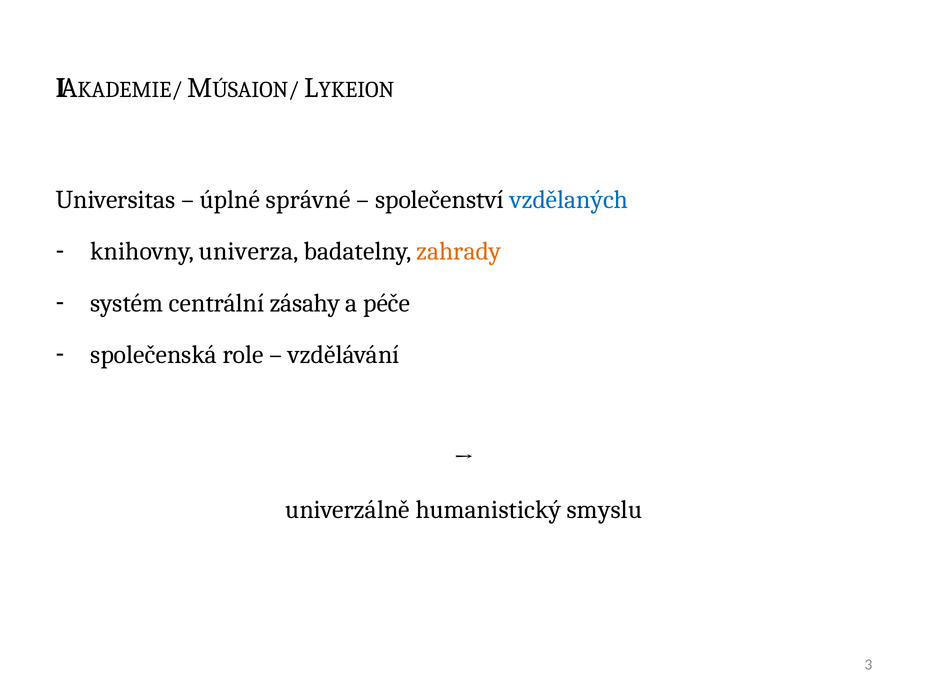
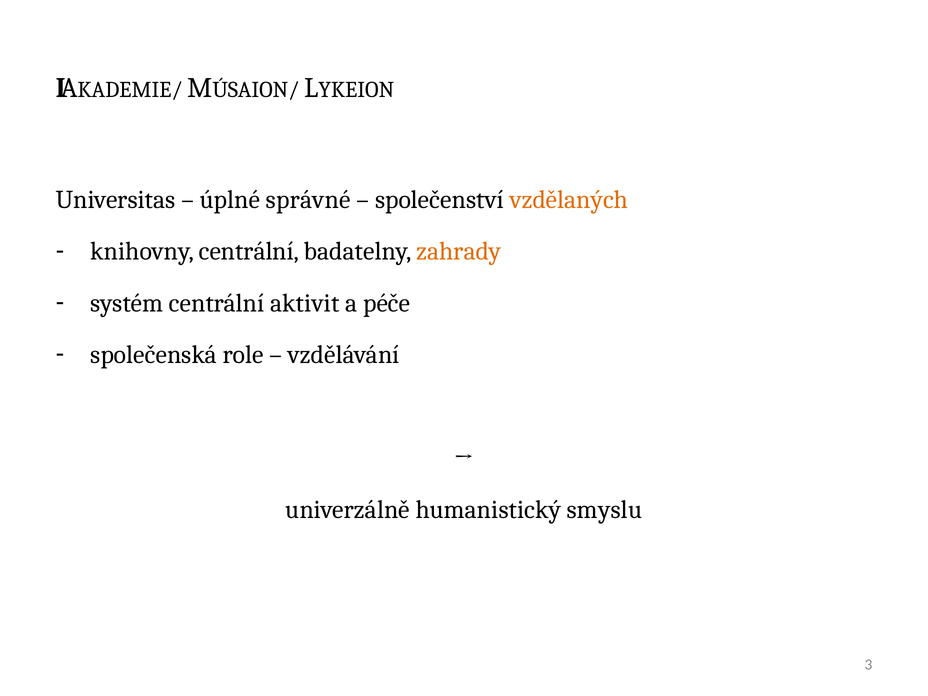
vzdělaných colour: blue -> orange (569, 200)
knihovny univerza: univerza -> centrální (249, 251)
zásahy: zásahy -> aktivit (305, 303)
